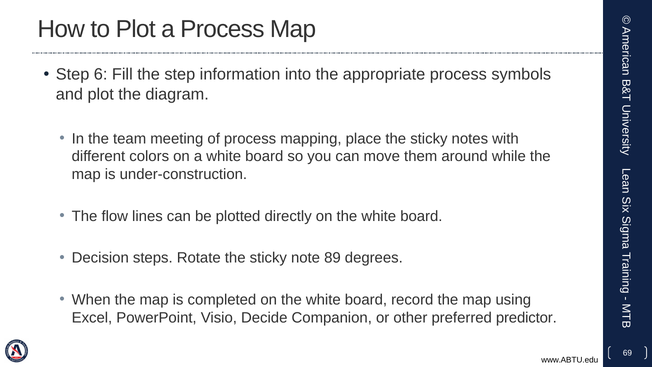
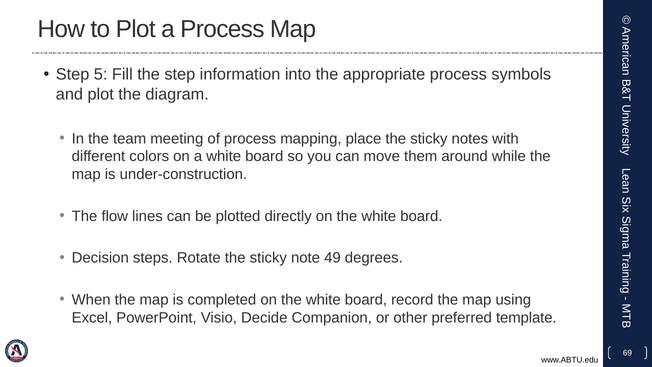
6: 6 -> 5 (101, 74)
89: 89 -> 49 (332, 258)
predictor: predictor -> template (526, 318)
